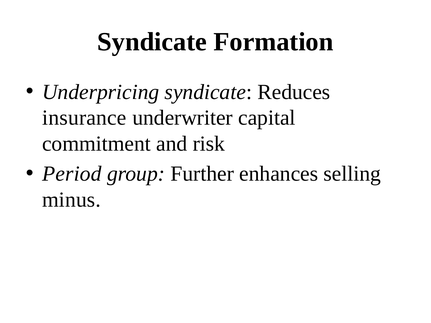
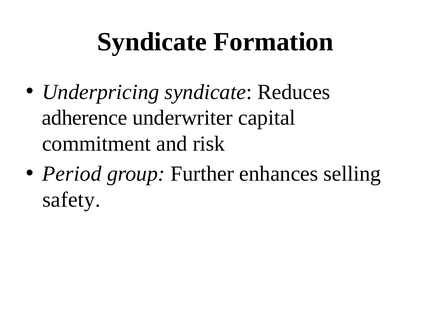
insurance: insurance -> adherence (85, 118)
minus: minus -> safety (71, 200)
